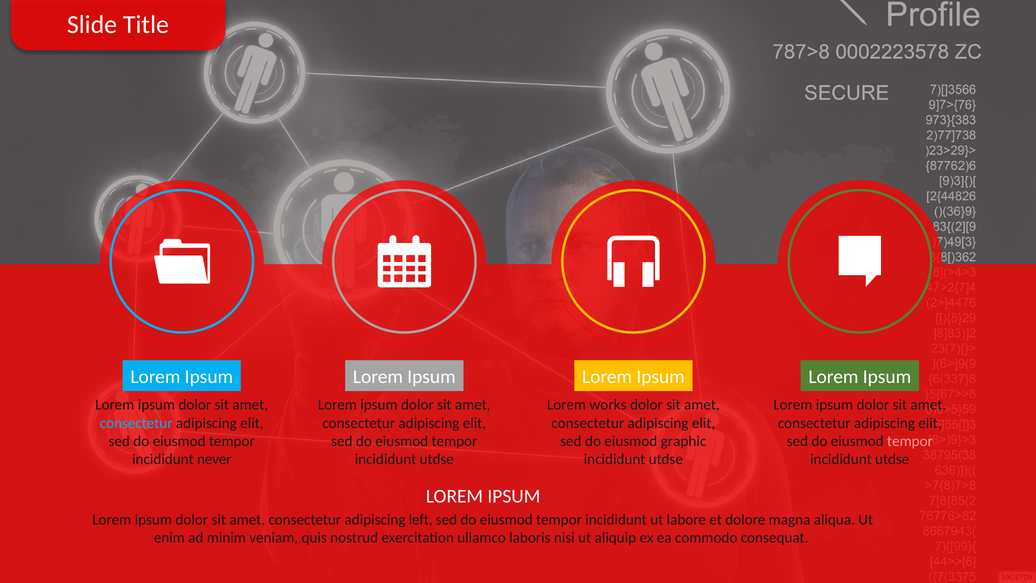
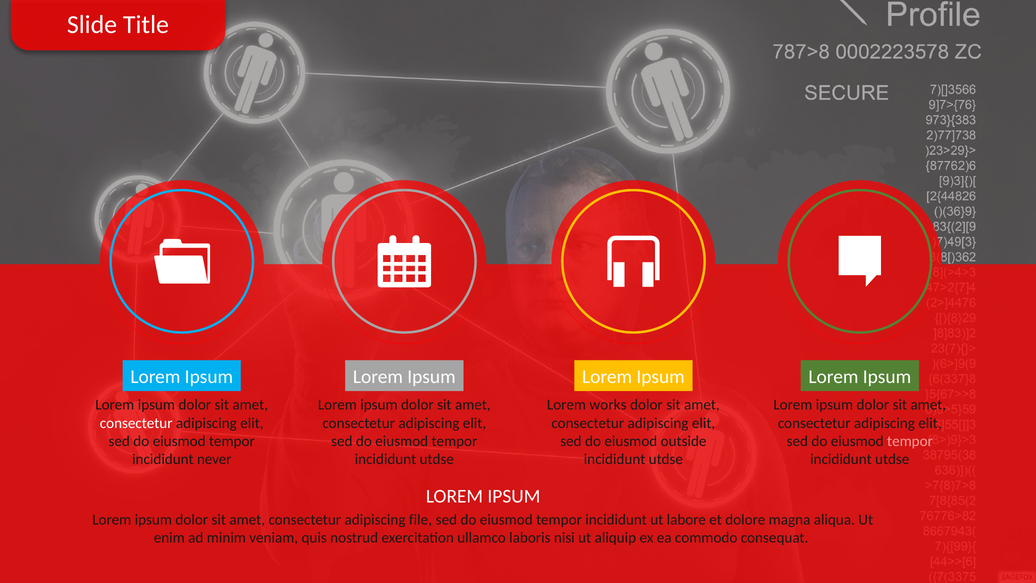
consectetur colour: light blue -> white (136, 423)
graphic: graphic -> outside (684, 441)
left: left -> file (421, 520)
